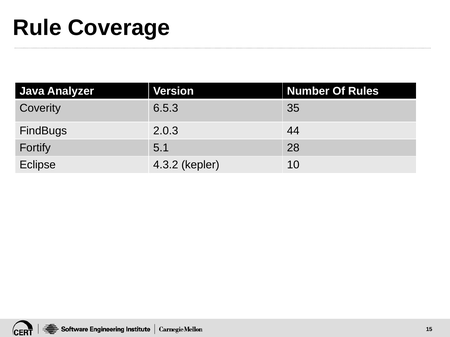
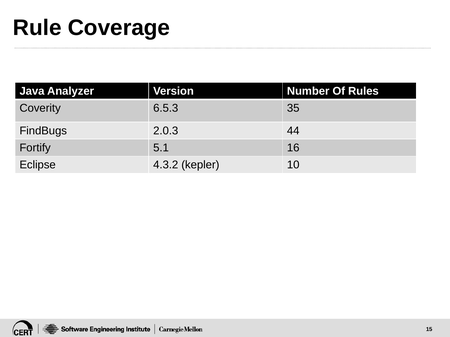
28: 28 -> 16 (293, 148)
